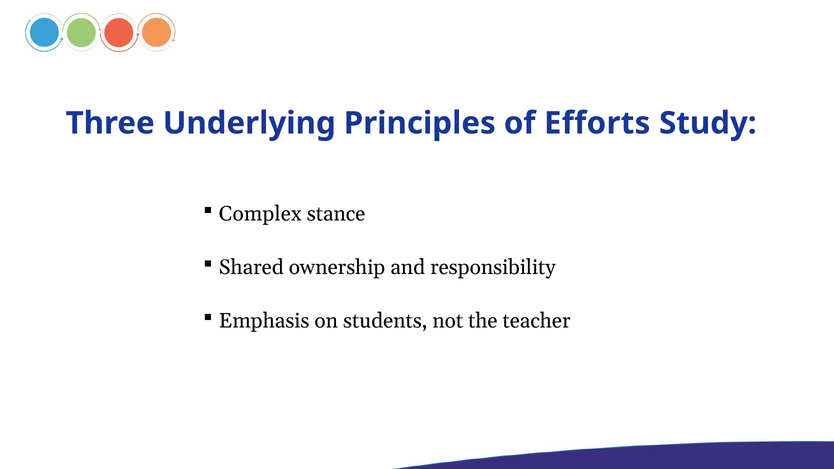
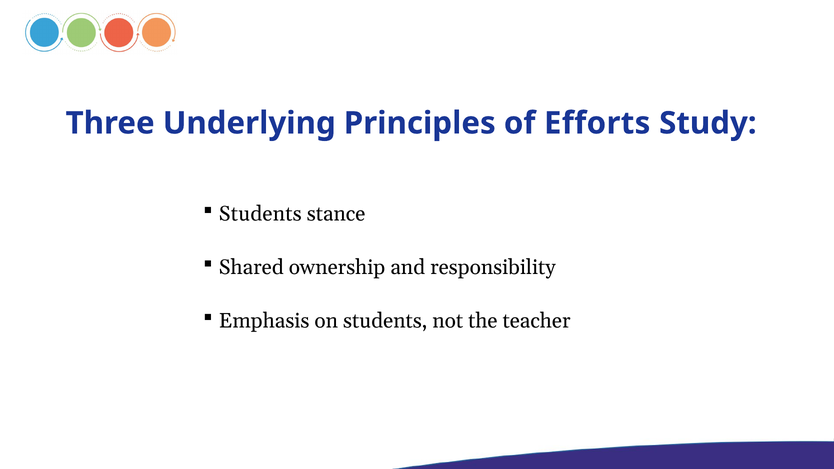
Complex: Complex -> Students (260, 214)
